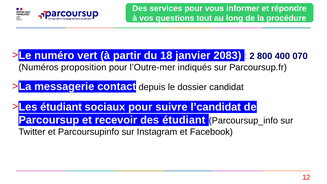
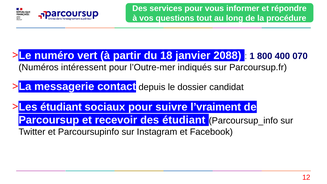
2083: 2083 -> 2088 (227, 55)
2: 2 -> 1 (252, 56)
proposition: proposition -> intéressent (84, 67)
l’candidat: l’candidat -> l’vraiment (216, 107)
